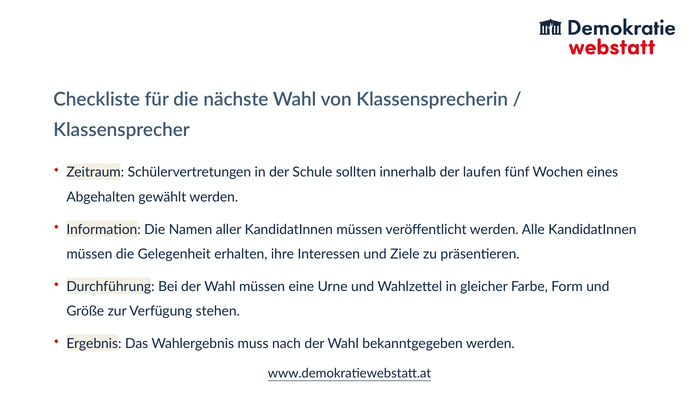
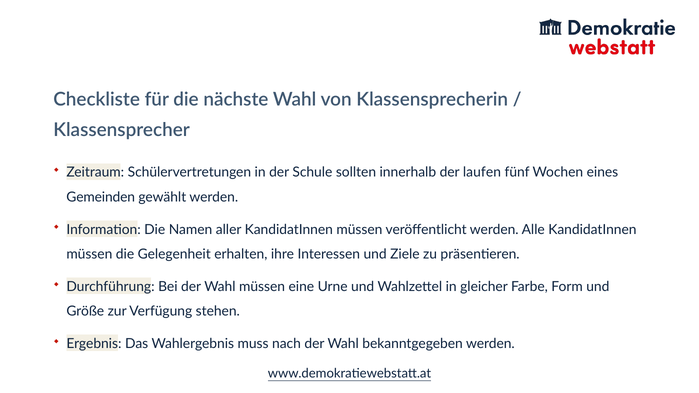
Abgehalten: Abgehalten -> Gemeinden (101, 197)
